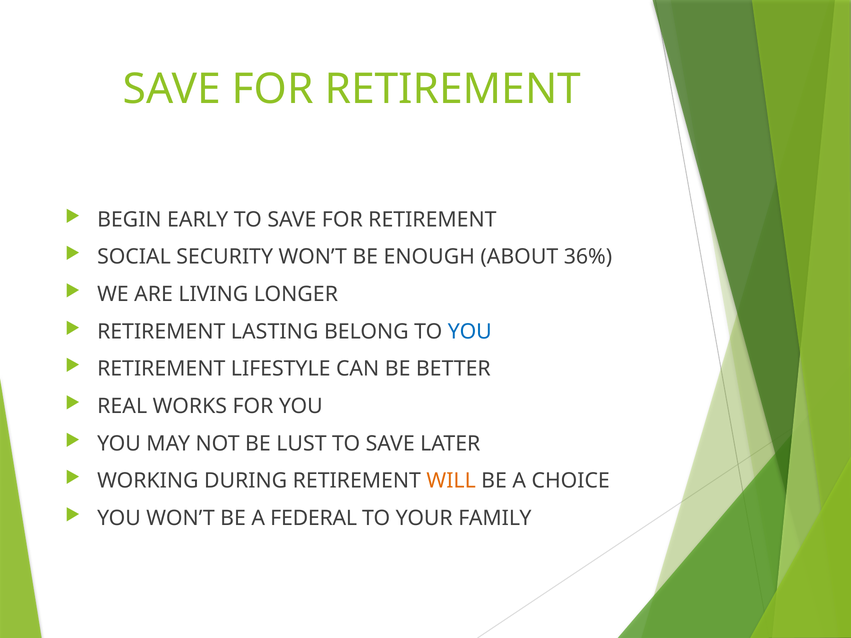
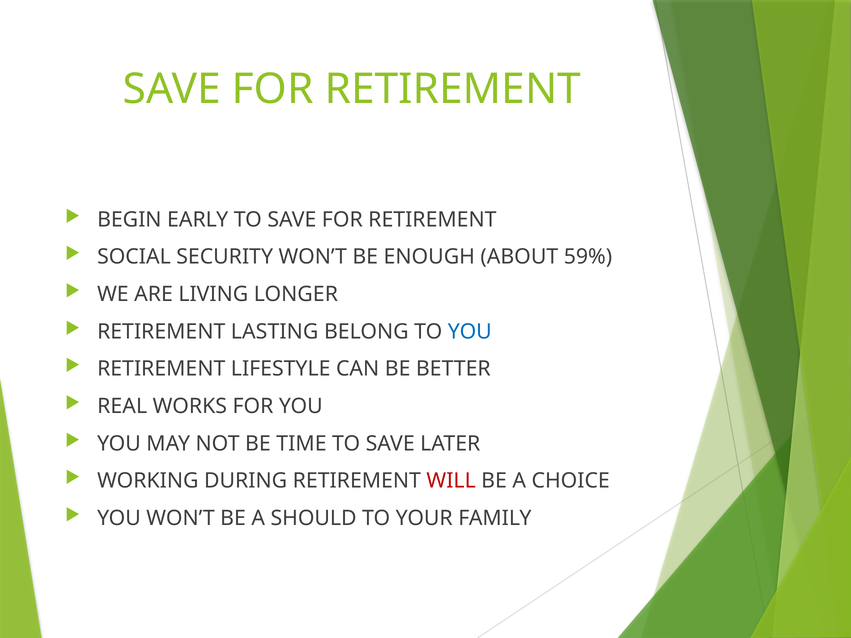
36%: 36% -> 59% (588, 257)
LUST: LUST -> TIME (301, 444)
WILL colour: orange -> red (451, 481)
FEDERAL: FEDERAL -> SHOULD (314, 518)
